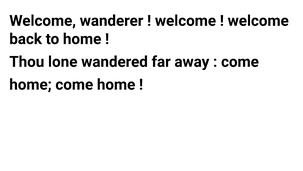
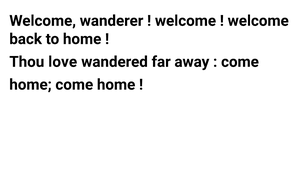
lone: lone -> love (63, 62)
